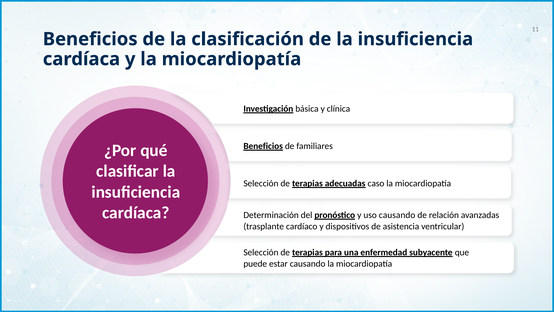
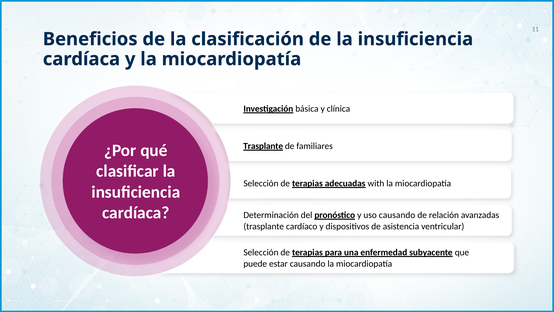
Beneficios: Beneficios -> Trasplante (263, 146)
caso: caso -> with (376, 183)
